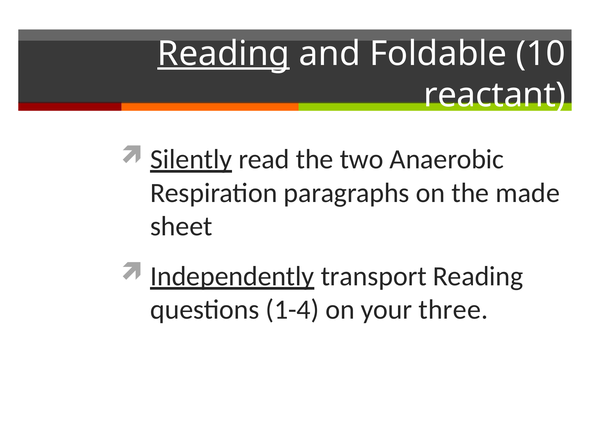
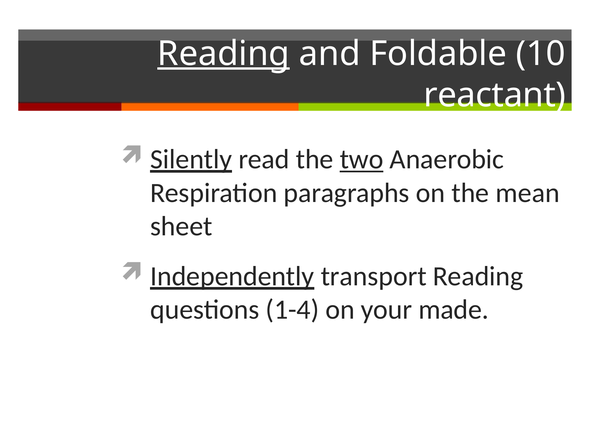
two underline: none -> present (362, 159)
made: made -> mean (528, 193)
three: three -> made (454, 309)
